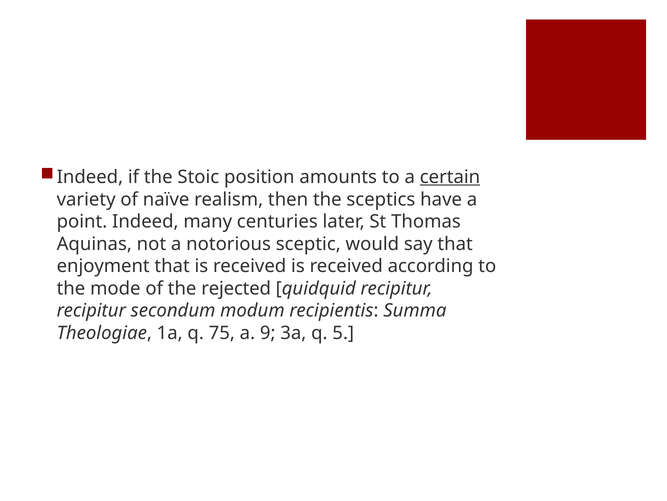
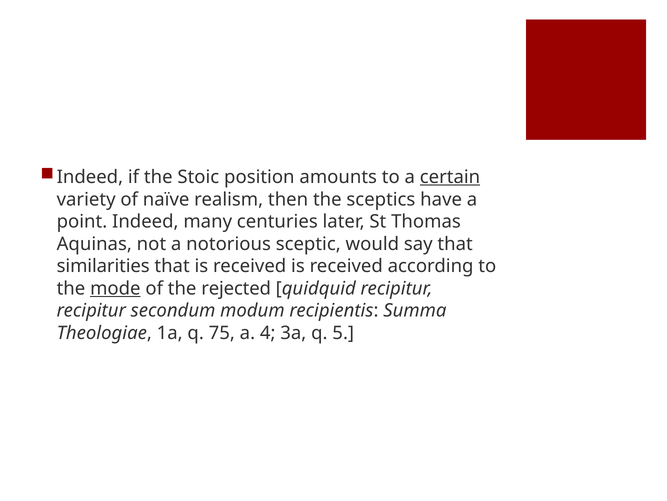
enjoyment: enjoyment -> similarities (103, 266)
mode underline: none -> present (115, 288)
9: 9 -> 4 (268, 333)
